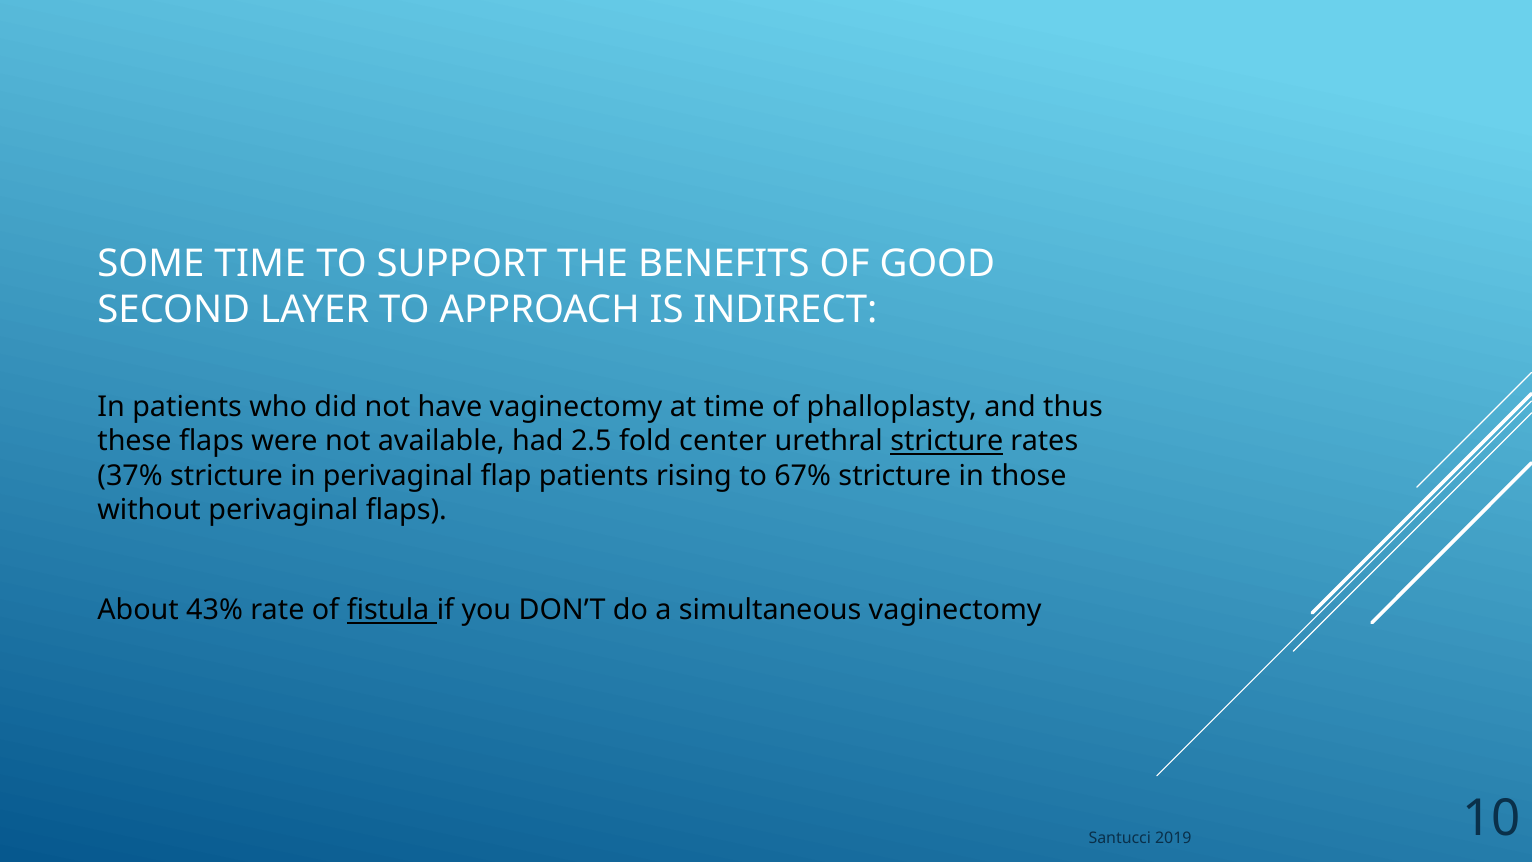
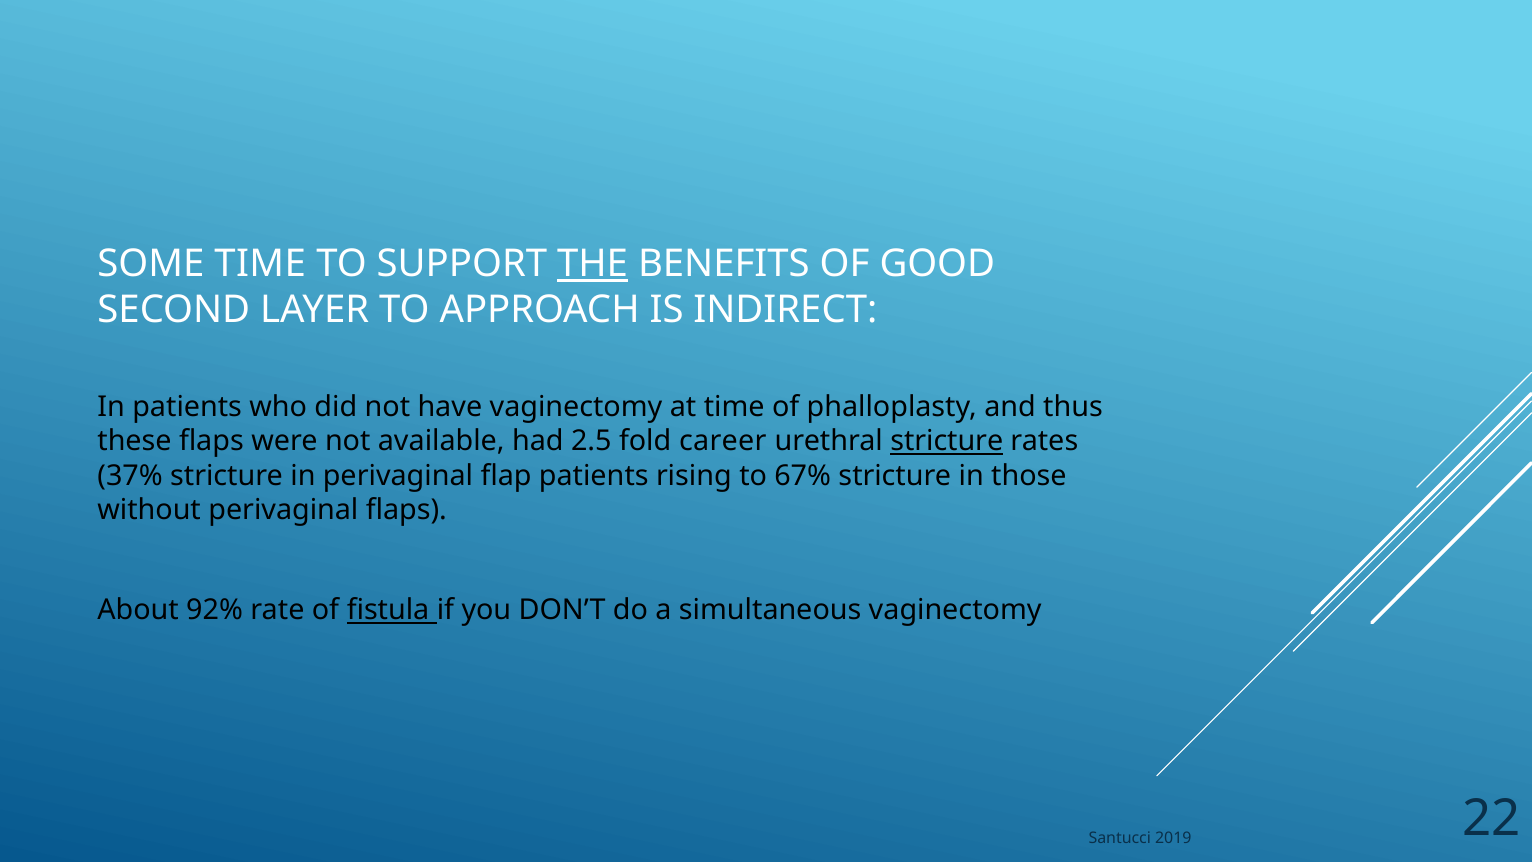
THE underline: none -> present (593, 264)
center: center -> career (723, 441)
43%: 43% -> 92% (215, 610)
10: 10 -> 22 (1491, 819)
